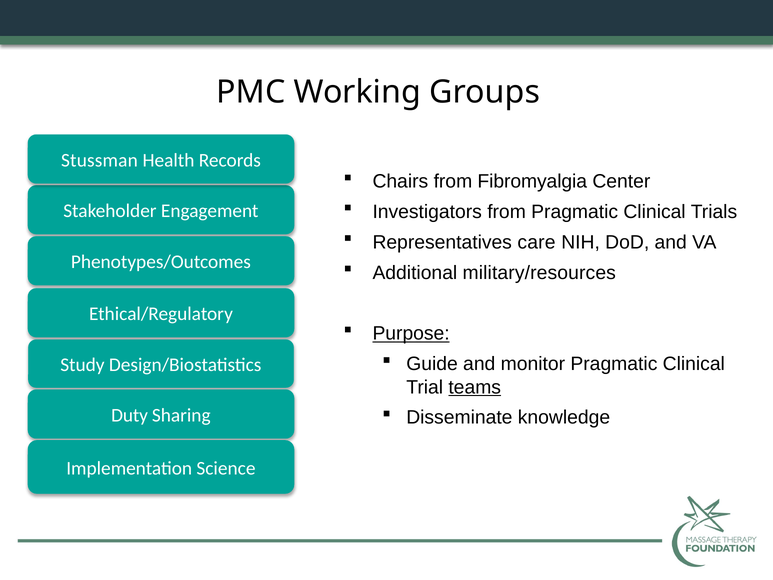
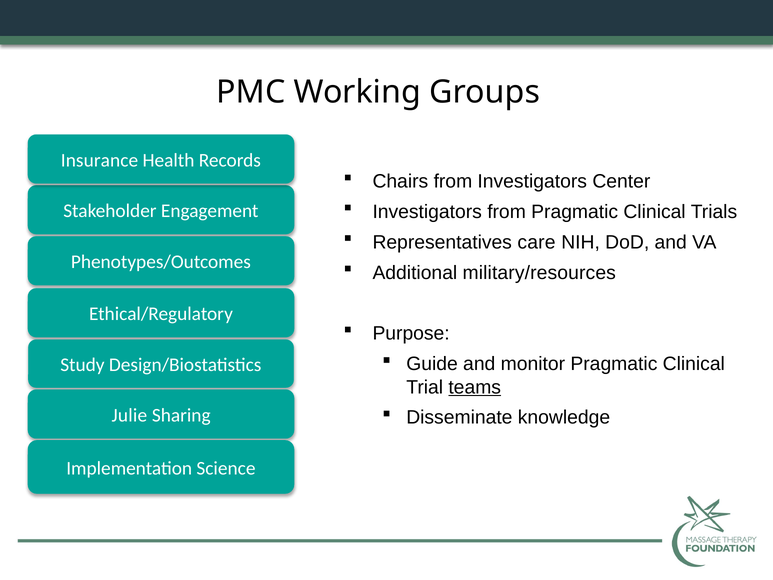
Stussman: Stussman -> Insurance (99, 160)
from Fibromyalgia: Fibromyalgia -> Investigators (532, 181)
Purpose underline: present -> none (411, 333)
Duty: Duty -> Julie (129, 415)
